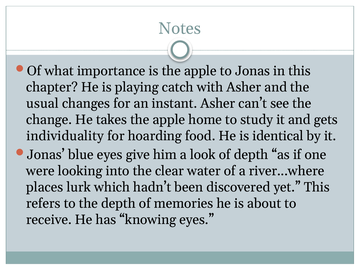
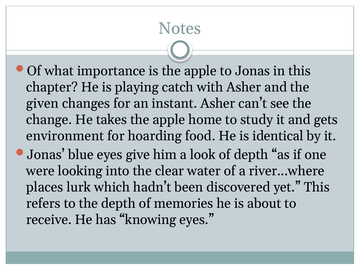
usual: usual -> given (42, 103)
individuality: individuality -> environment (65, 136)
